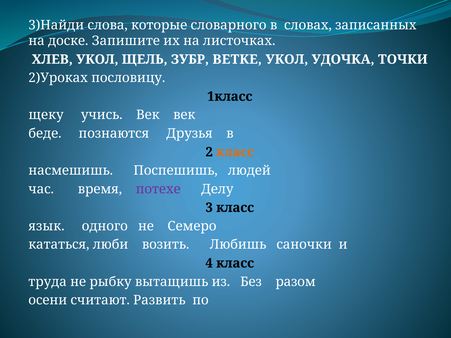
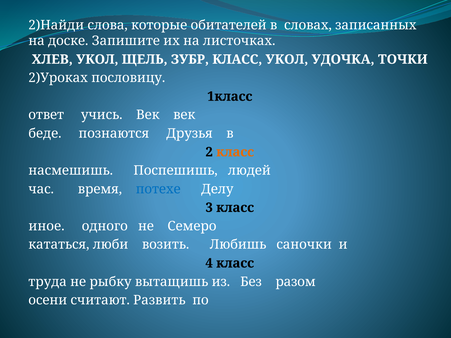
3)Найди: 3)Найди -> 2)Найди (56, 25)
словарного: словарного -> обитателей (229, 25)
ЗУБР ВЕТКЕ: ВЕТКЕ -> КЛАСС (237, 59)
щеку: щеку -> ответ (46, 115)
потехе colour: purple -> blue (158, 189)
язык: язык -> иное (47, 226)
